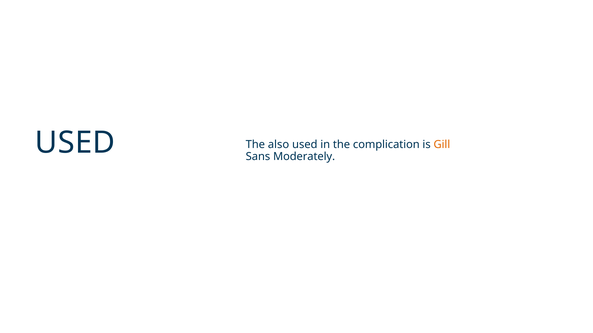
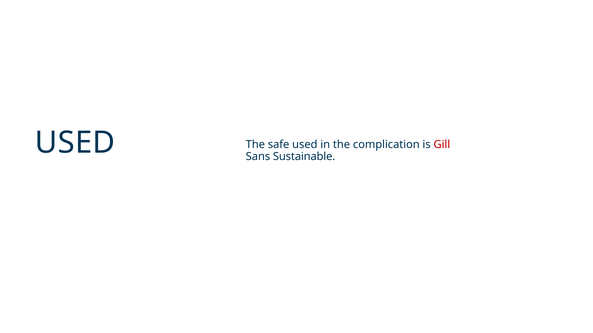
also: also -> safe (279, 145)
Gill colour: orange -> red (442, 145)
Moderately: Moderately -> Sustainable (304, 157)
